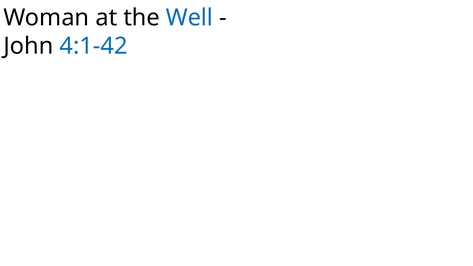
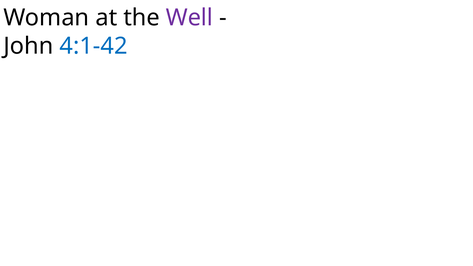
Well colour: blue -> purple (189, 18)
